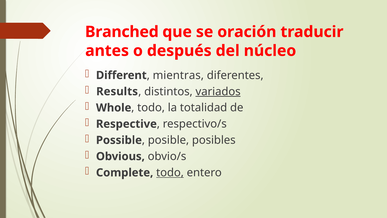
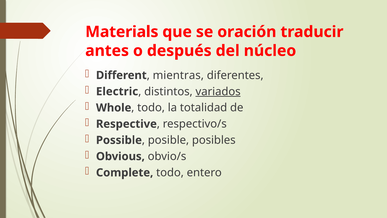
Branched: Branched -> Materials (122, 32)
Results: Results -> Electric (117, 91)
todo underline: present -> none (170, 172)
